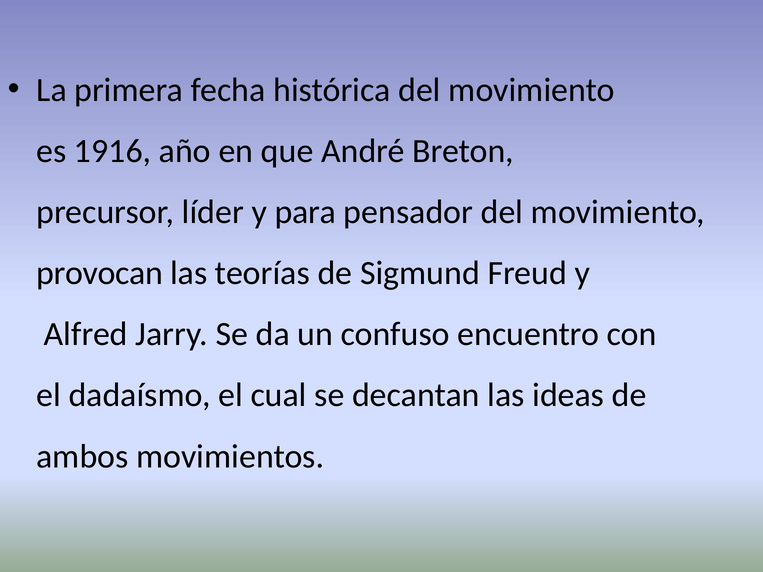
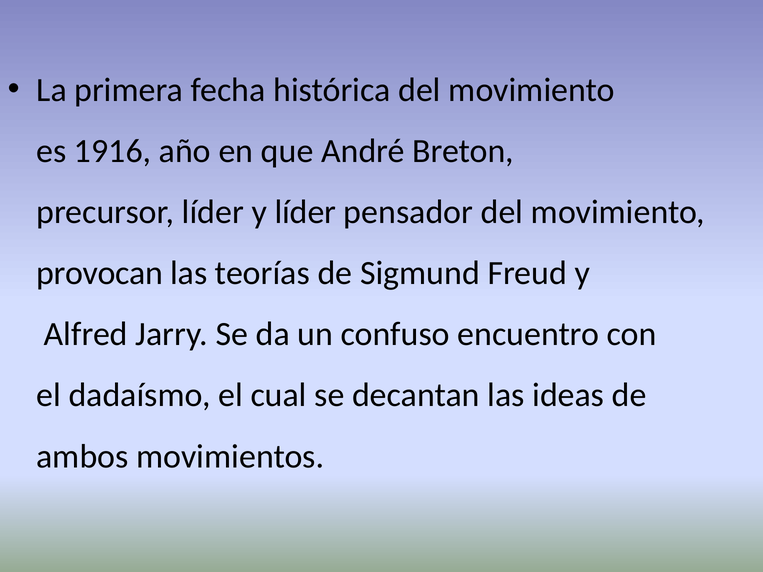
y para: para -> líder (305, 212)
